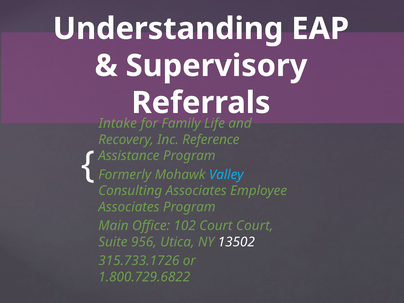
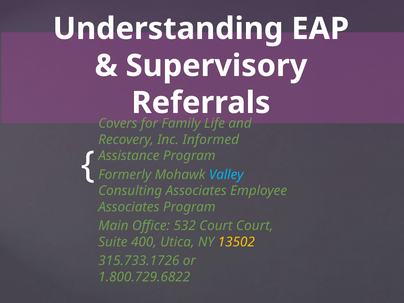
Intake: Intake -> Covers (118, 123)
Reference: Reference -> Informed (211, 140)
102: 102 -> 532 (185, 226)
956: 956 -> 400 (144, 242)
13502 colour: white -> yellow (236, 242)
